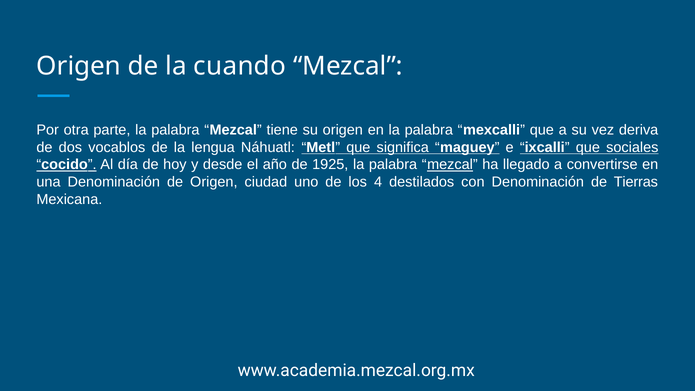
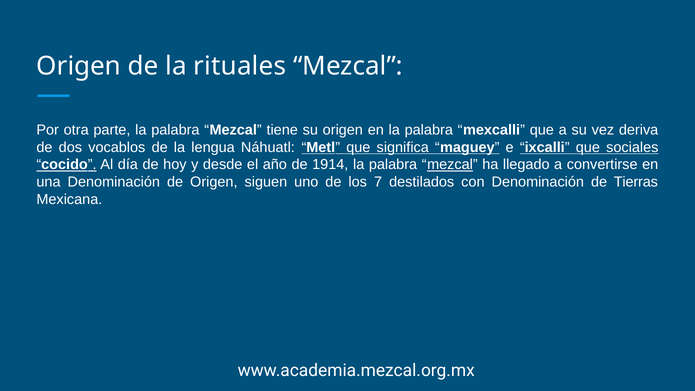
cuando: cuando -> rituales (240, 66)
1925: 1925 -> 1914 (330, 165)
ciudad: ciudad -> siguen (266, 182)
4: 4 -> 7 (378, 182)
